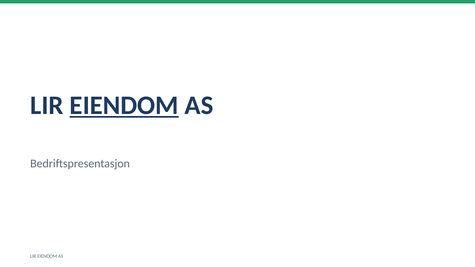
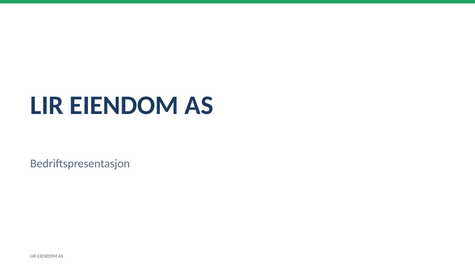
EIENDOM underline: present -> none (124, 105)
